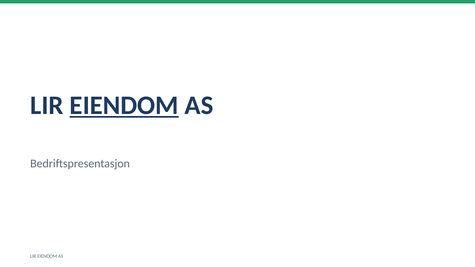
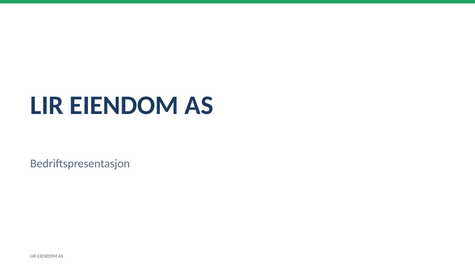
EIENDOM underline: present -> none (124, 105)
